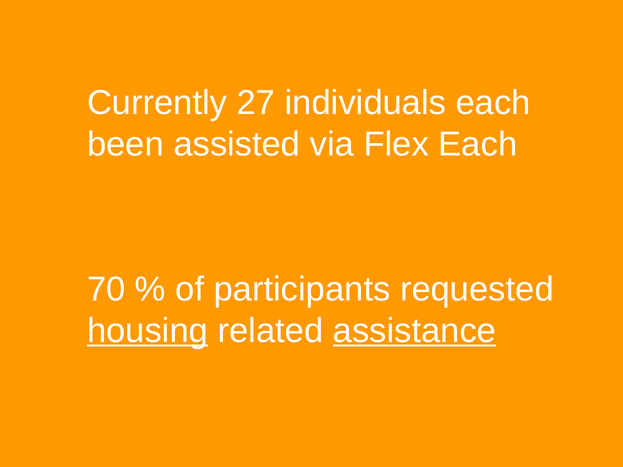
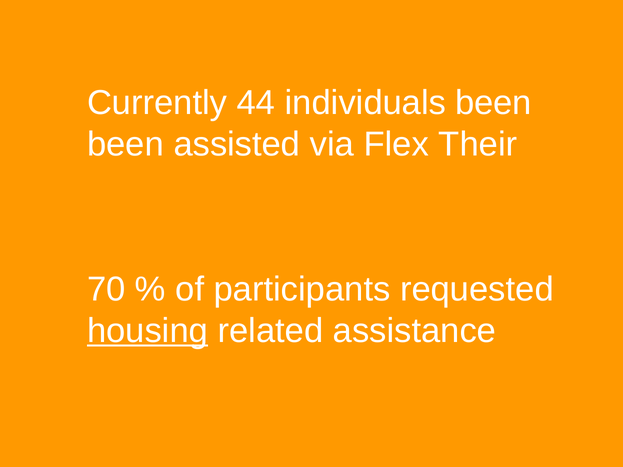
27: 27 -> 44 (256, 103)
individuals each: each -> been (493, 103)
Flex Each: Each -> Their (478, 144)
assistance underline: present -> none (415, 331)
